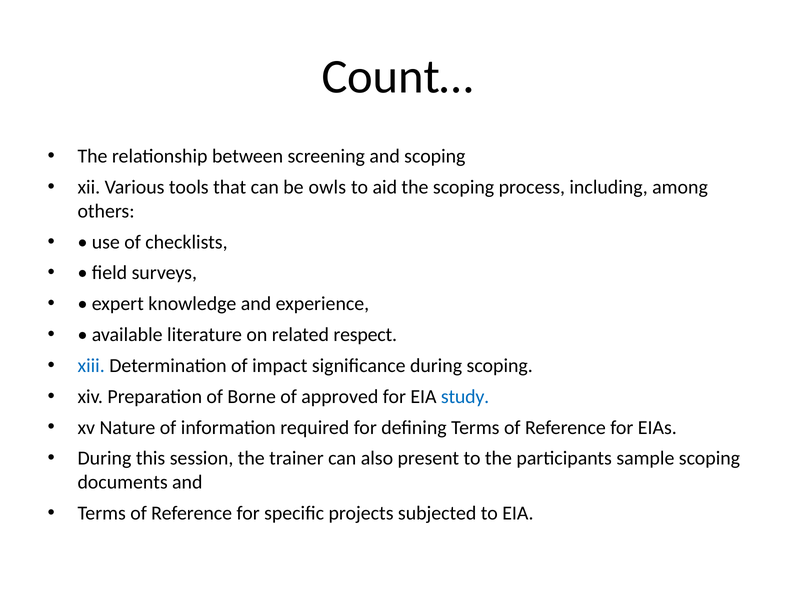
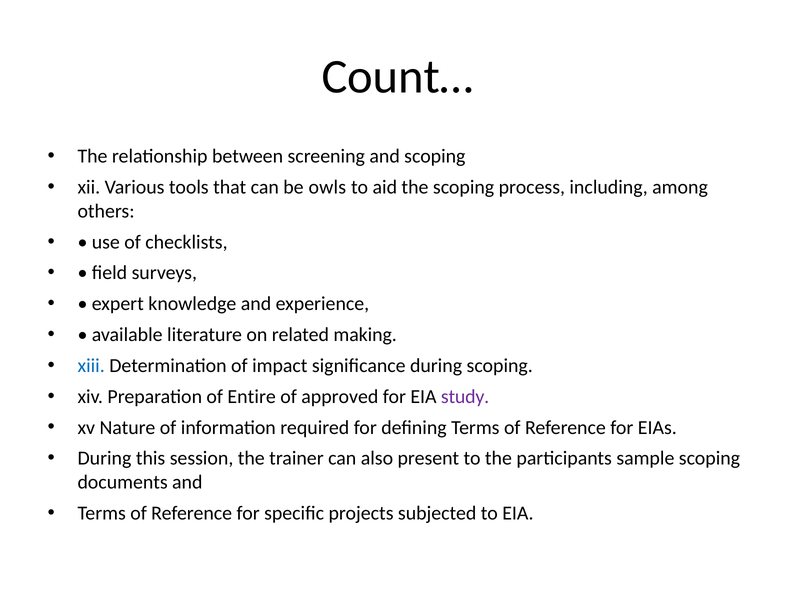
respect: respect -> making (365, 335)
Borne: Borne -> Entire (252, 397)
study colour: blue -> purple (465, 397)
